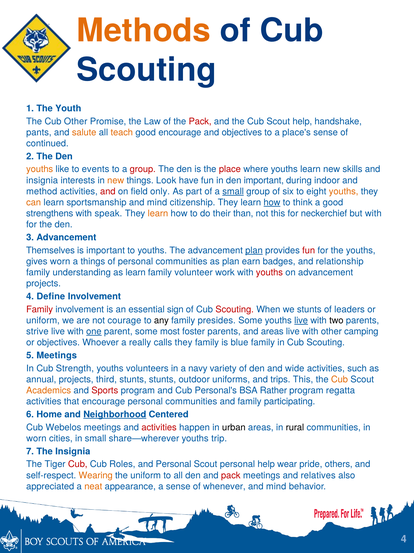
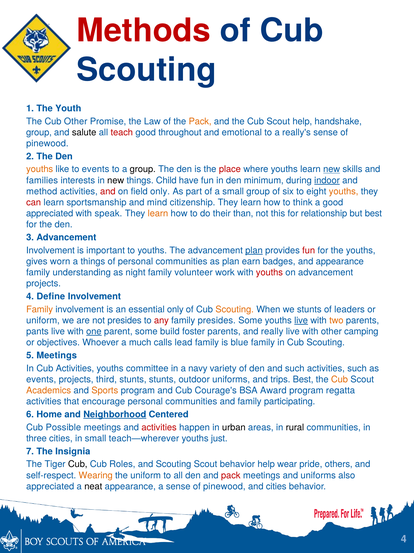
Methods colour: orange -> red (144, 31)
Pack colour: red -> orange (200, 121)
pants: pants -> group (39, 132)
salute colour: orange -> black (84, 132)
teach colour: orange -> red (122, 132)
good encourage: encourage -> throughout (180, 132)
and objectives: objectives -> emotional (242, 132)
place's: place's -> really's (296, 132)
continued: continued -> pinewood (47, 143)
group colour: red -> black (143, 169)
new underline: none -> present (332, 169)
insignia: insignia -> families (42, 180)
new colour: orange -> black (116, 180)
Look: Look -> Child (166, 180)
den important: important -> minimum (264, 180)
indoor underline: none -> present (327, 180)
small underline: present -> none (233, 191)
can colour: orange -> red (34, 202)
how underline: present -> none (272, 202)
strengthens: strengthens -> appreciated (50, 213)
neckerchief: neckerchief -> relationship (324, 213)
but with: with -> best (373, 213)
Themselves: Themselves -> Involvement (50, 250)
and relationship: relationship -> appearance (340, 261)
as learn: learn -> night (136, 272)
Family colour: red -> orange (40, 309)
essential sign: sign -> only (175, 309)
Scouting colour: red -> orange (235, 309)
not courage: courage -> presides (125, 320)
any colour: black -> red (161, 320)
two colour: black -> orange (336, 320)
strive: strive -> pants (37, 331)
most: most -> build (170, 331)
and areas: areas -> really (272, 331)
really: really -> much (140, 342)
calls they: they -> lead (184, 342)
Cub Strength: Strength -> Activities (75, 368)
volunteers: volunteers -> committee (147, 368)
and wide: wide -> such (295, 368)
annual: annual -> events (41, 379)
trips This: This -> Best (303, 379)
Sports colour: red -> orange (105, 390)
Personal's: Personal's -> Courage's (216, 390)
Rather: Rather -> Award (273, 390)
Webelos: Webelos -> Possible (63, 427)
worn: worn -> three (36, 438)
share—wherever: share—wherever -> teach—wherever (144, 438)
trip: trip -> just (219, 438)
Cub colour: red -> black (78, 463)
and Personal: Personal -> Scouting (174, 463)
Scout personal: personal -> behavior (237, 463)
and relatives: relatives -> uniforms (318, 474)
neat colour: orange -> black (93, 485)
a sense of whenever: whenever -> pinewood (224, 485)
mind: mind -> cities (276, 485)
